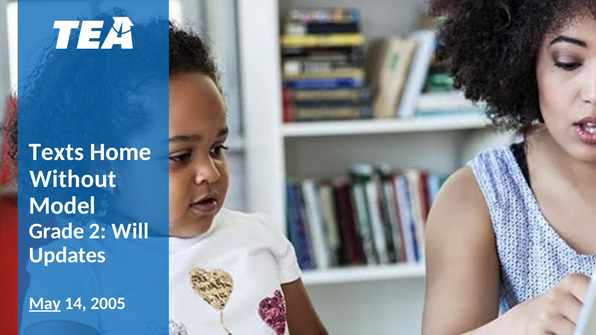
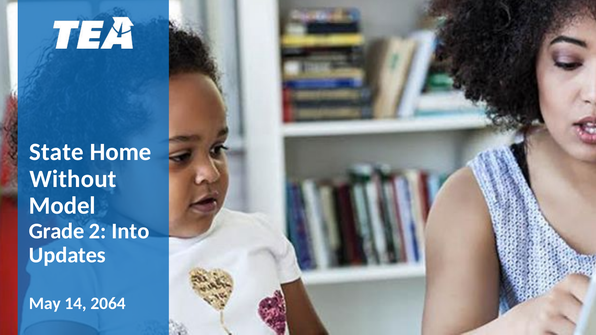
Texts: Texts -> State (56, 152)
Will: Will -> Into (130, 231)
May underline: present -> none (45, 304)
2005: 2005 -> 2064 (108, 304)
